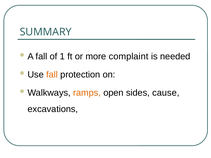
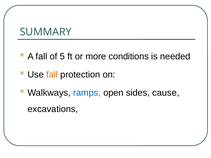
1: 1 -> 5 (62, 57)
complaint: complaint -> conditions (129, 57)
ramps colour: orange -> blue (87, 93)
